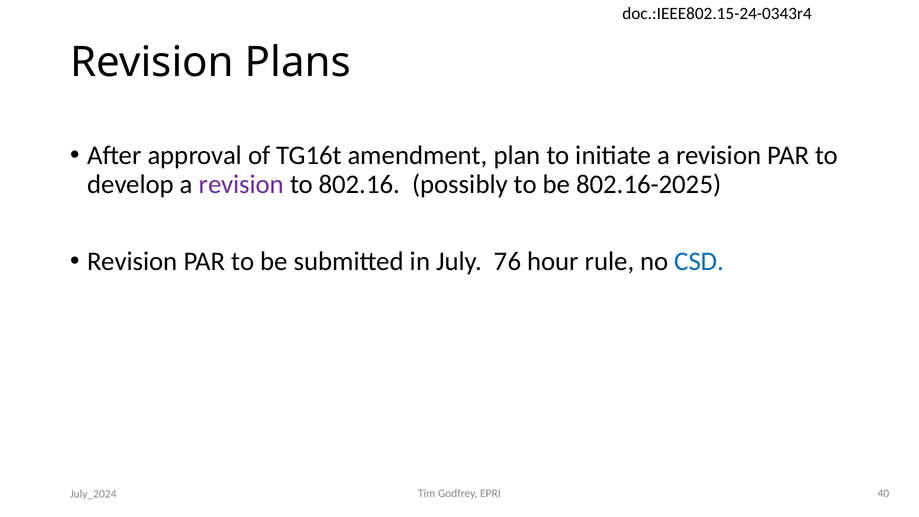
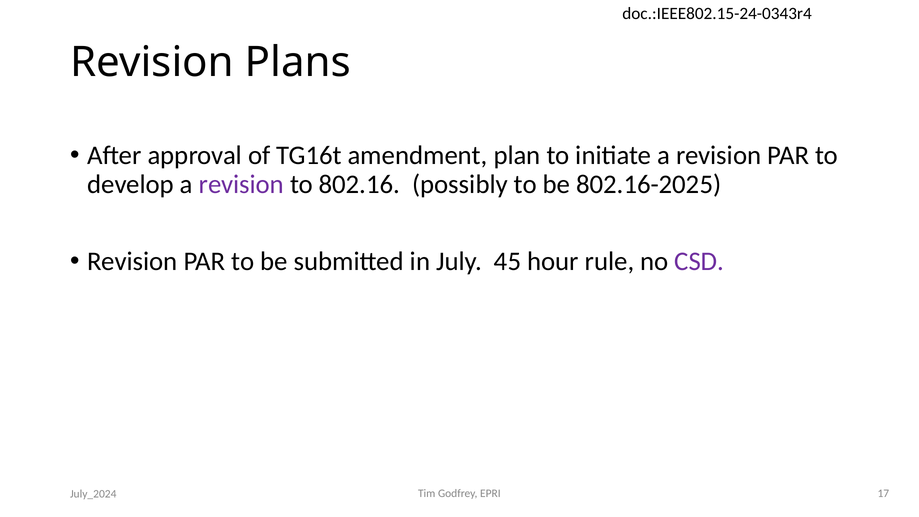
76: 76 -> 45 (508, 261)
CSD colour: blue -> purple (699, 261)
40: 40 -> 17 (883, 494)
